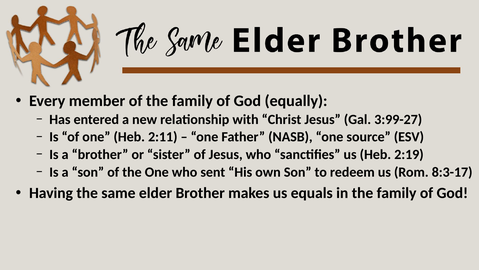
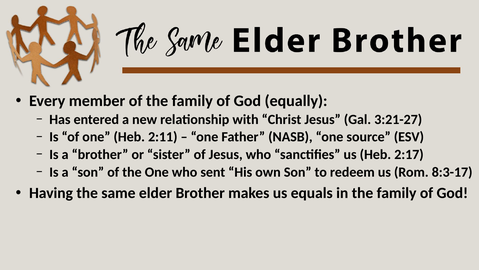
3:99-27: 3:99-27 -> 3:21-27 (398, 119)
2:19: 2:19 -> 2:17 (409, 154)
